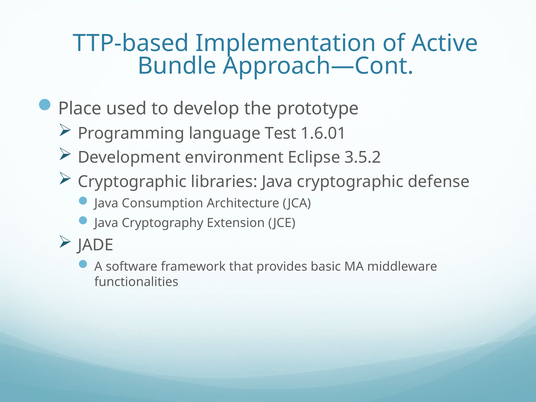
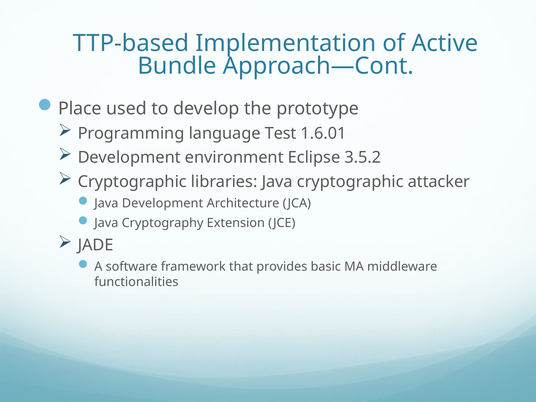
defense: defense -> attacker (439, 182)
Java Consumption: Consumption -> Development (163, 203)
